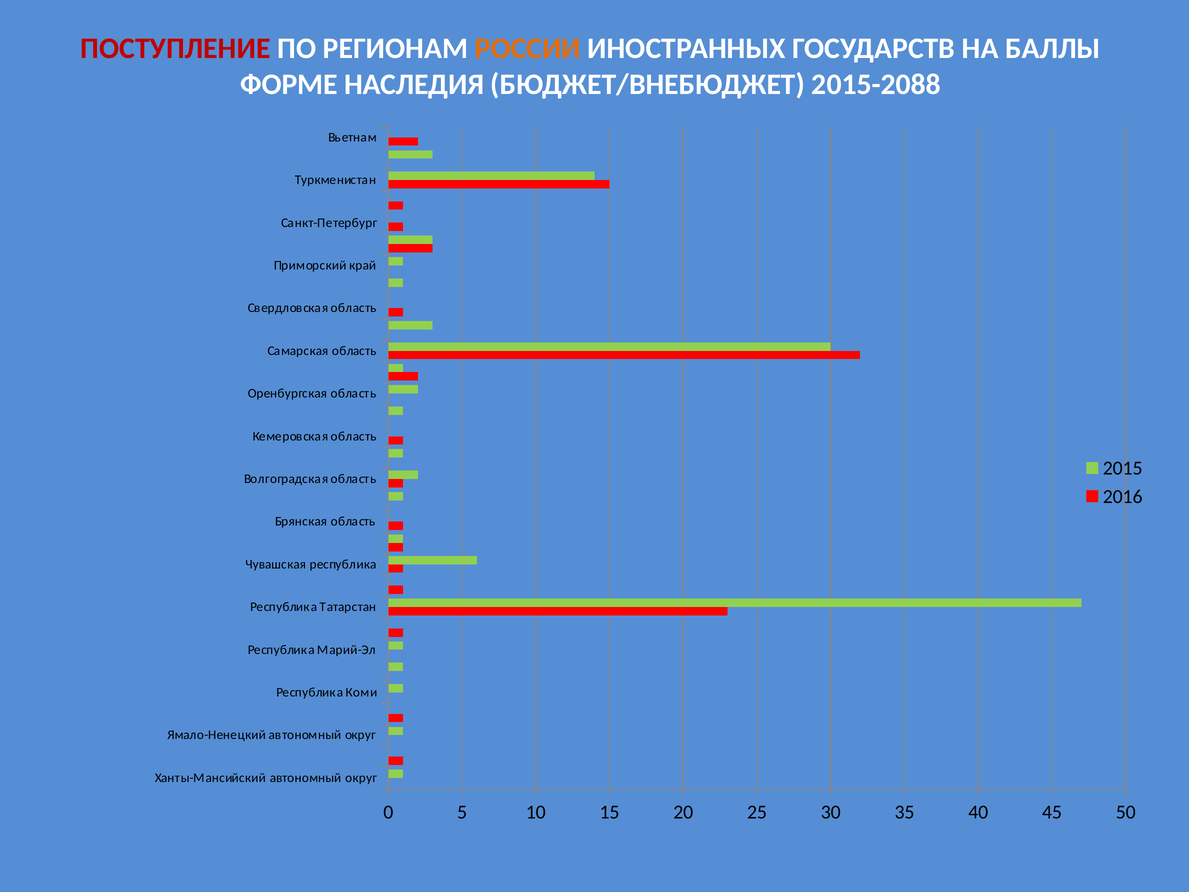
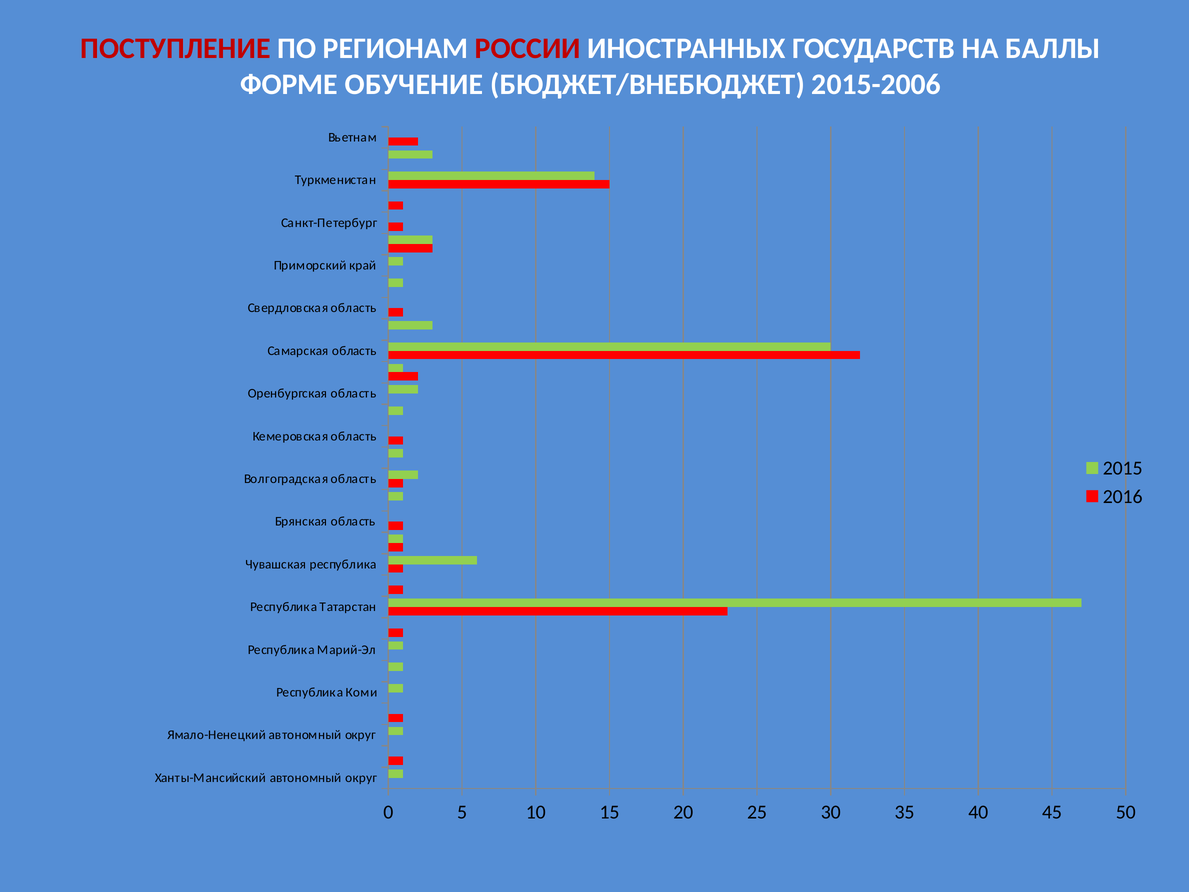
РОССИИ colour: orange -> red (528, 49)
НАСЛЕДИЯ: НАСЛЕДИЯ -> ОБУЧЕНИЕ (414, 84)
2015-2088: 2015-2088 -> 2015-2006 (876, 84)
